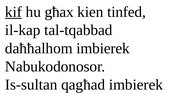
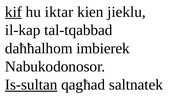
għax: għax -> iktar (59, 12)
tinfed: tinfed -> jieklu (126, 12)
Is-sultan underline: none -> present (31, 85)
qagħad imbierek: imbierek -> saltnatek (136, 85)
